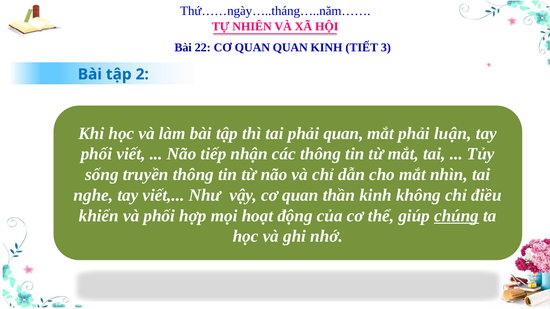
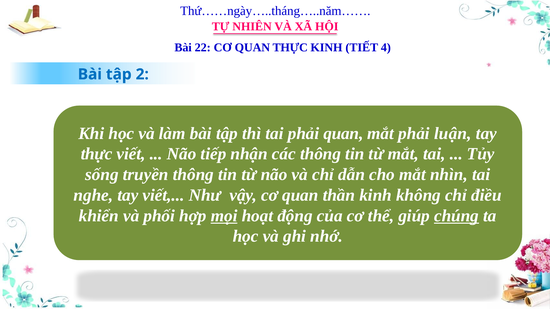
QUAN QUAN: QUAN -> THỰC (290, 48)
3: 3 -> 4 (386, 48)
phối: phối -> thực (97, 154)
mọi underline: none -> present (224, 216)
